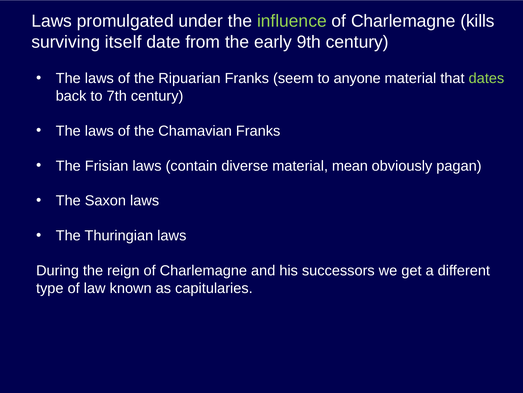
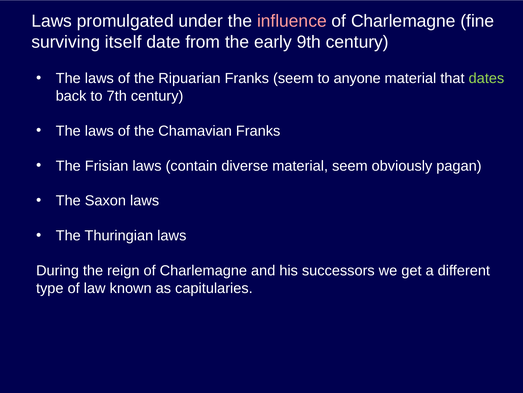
influence colour: light green -> pink (292, 21)
kills: kills -> fine (477, 21)
material mean: mean -> seem (350, 166)
